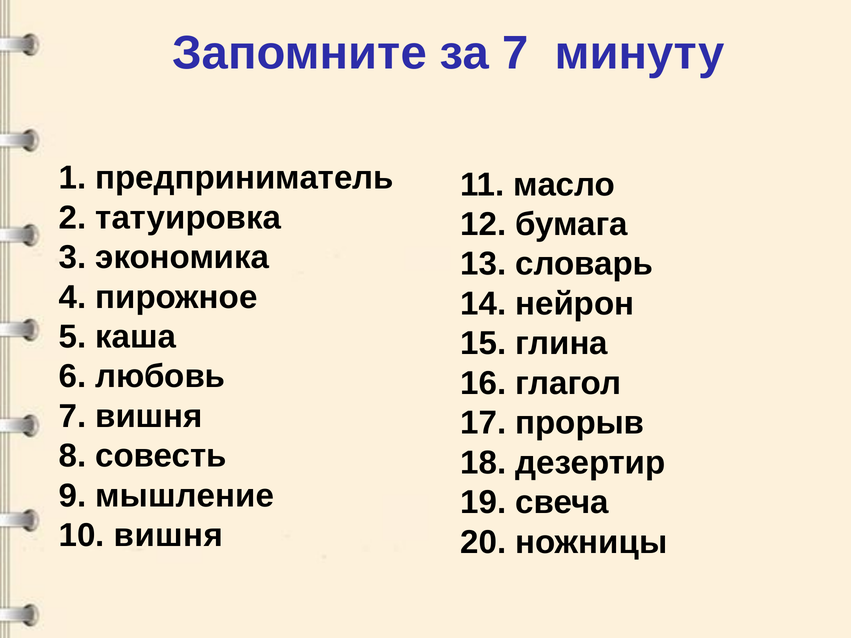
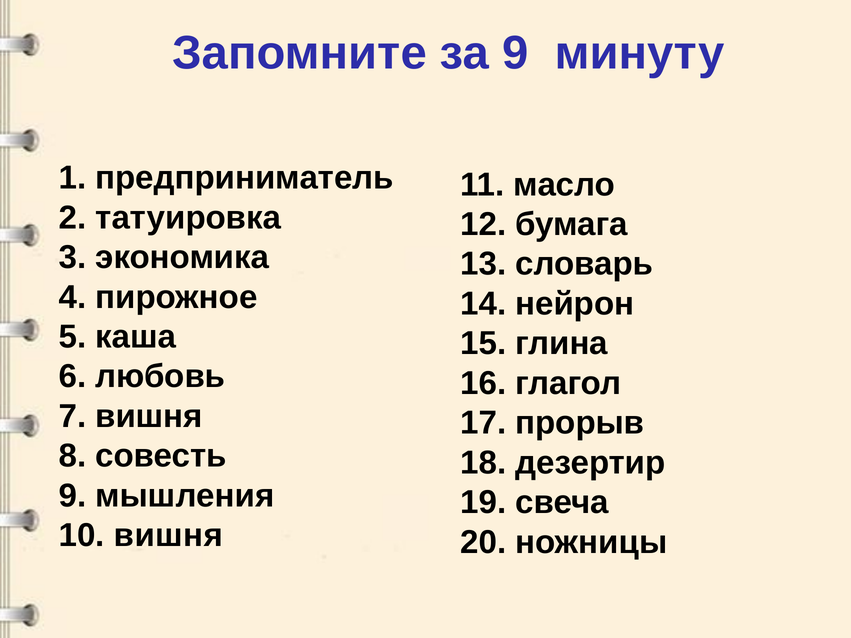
за 7: 7 -> 9 (515, 53)
мышление: мышление -> мышления (185, 496)
